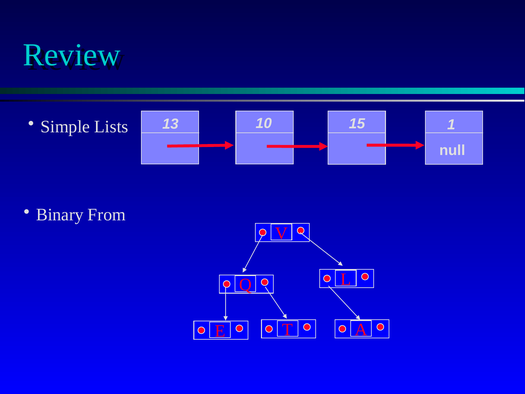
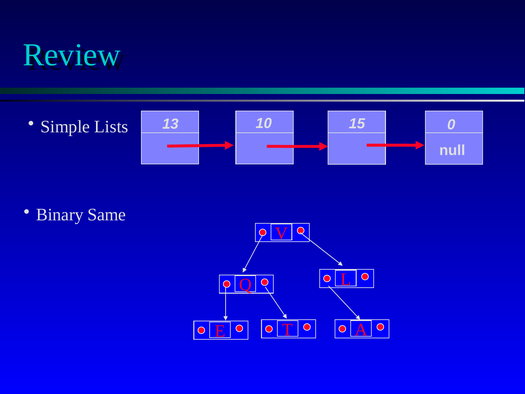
1: 1 -> 0 (451, 125)
From: From -> Same (107, 215)
